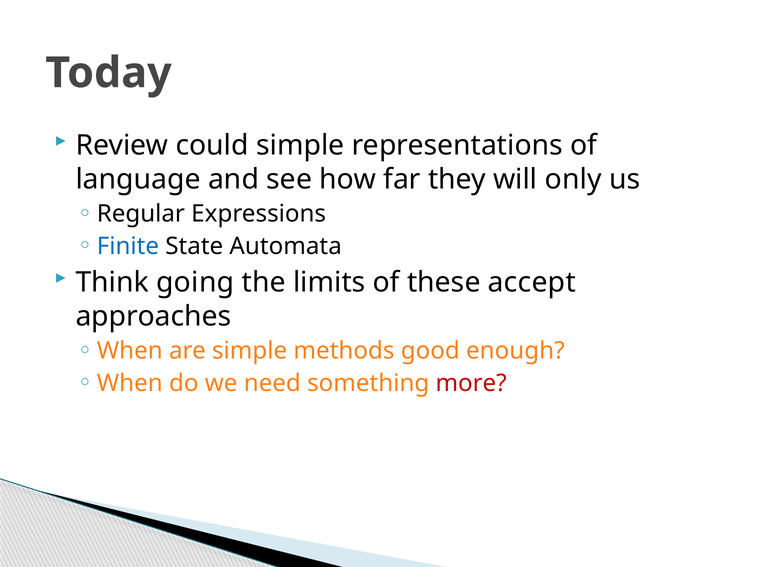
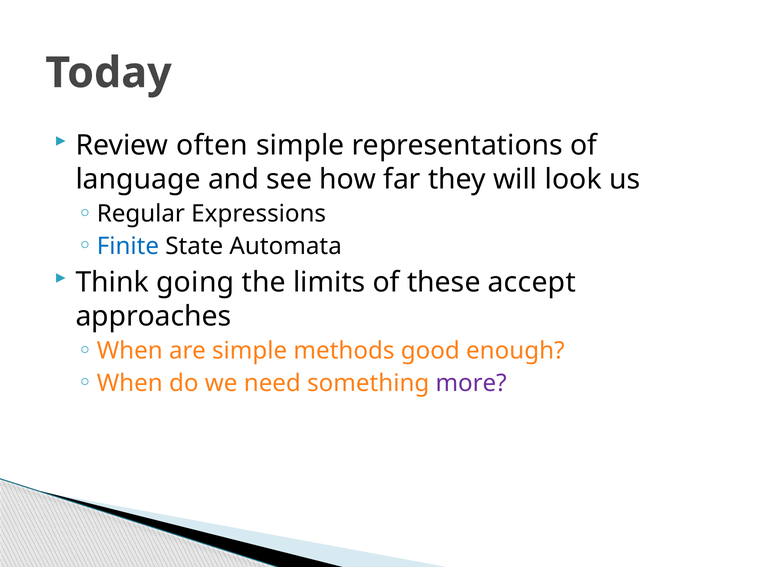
could: could -> often (212, 145)
only: only -> look (573, 179)
more colour: red -> purple (471, 384)
